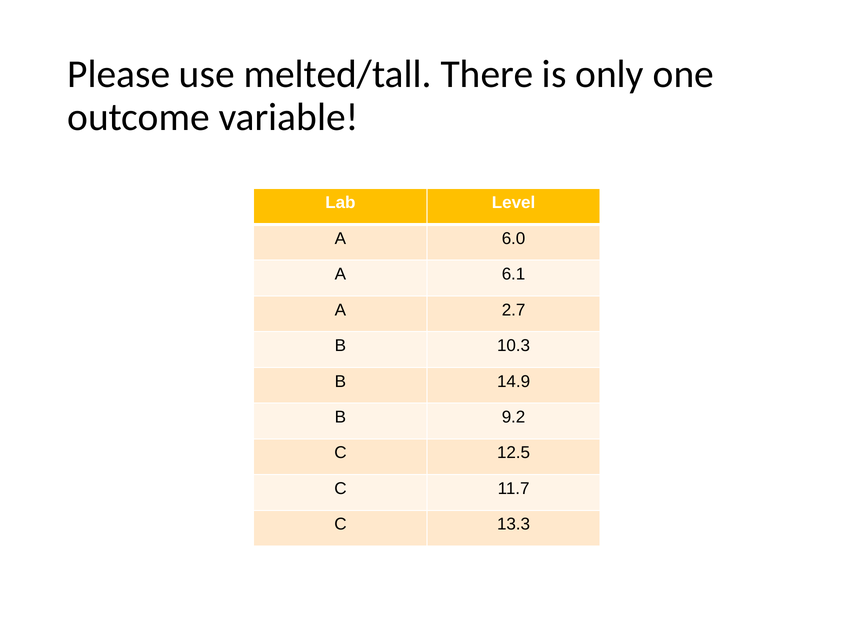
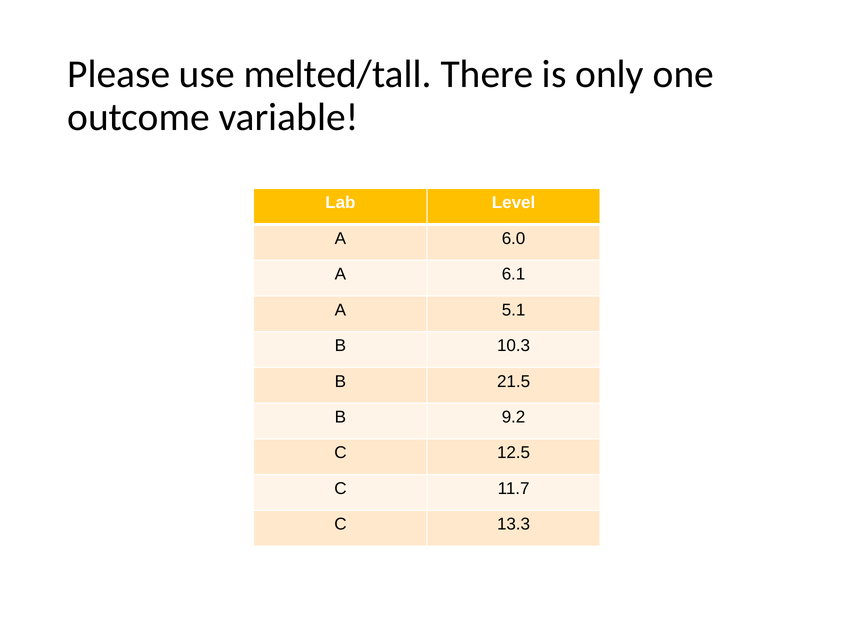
2.7: 2.7 -> 5.1 (514, 310)
14.9: 14.9 -> 21.5 (514, 382)
